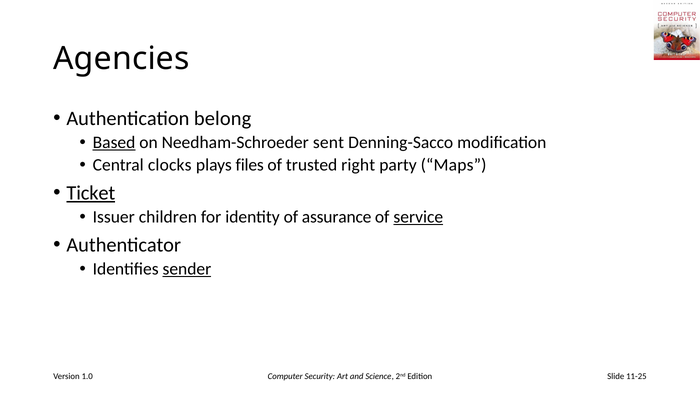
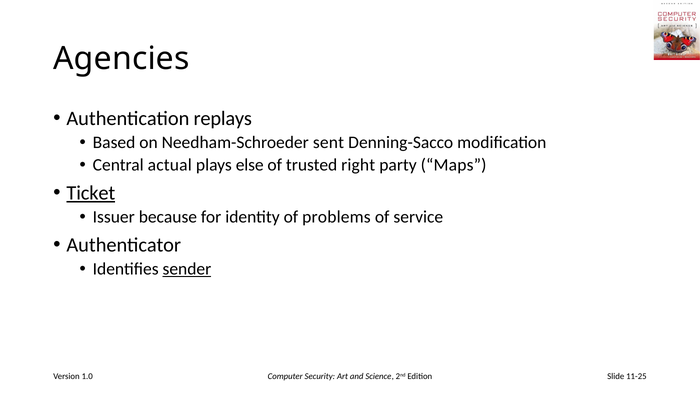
belong: belong -> replays (223, 118)
Based underline: present -> none (114, 142)
clocks: clocks -> actual (170, 165)
files: files -> else (250, 165)
children: children -> because (168, 217)
assurance: assurance -> problems (336, 217)
service underline: present -> none (418, 217)
